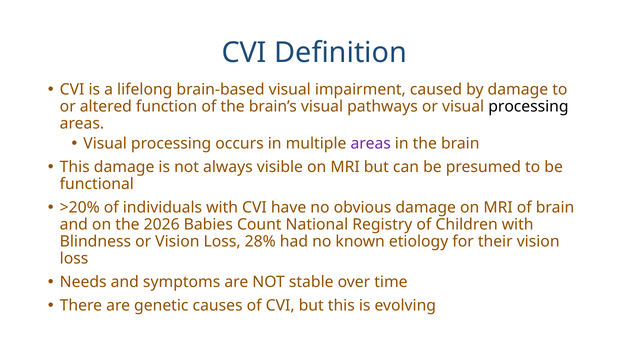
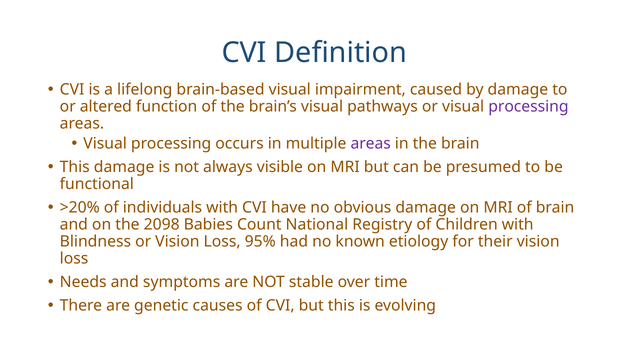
processing colour: black -> purple (528, 106)
2026: 2026 -> 2098 (162, 225)
28%: 28% -> 95% (260, 242)
